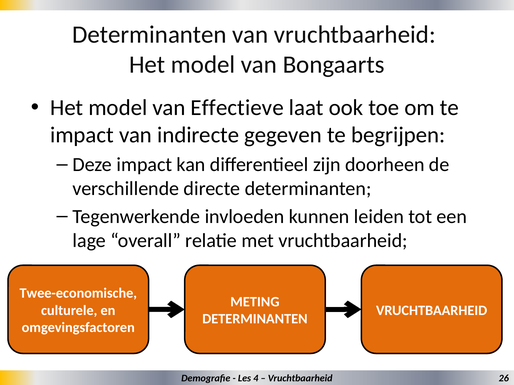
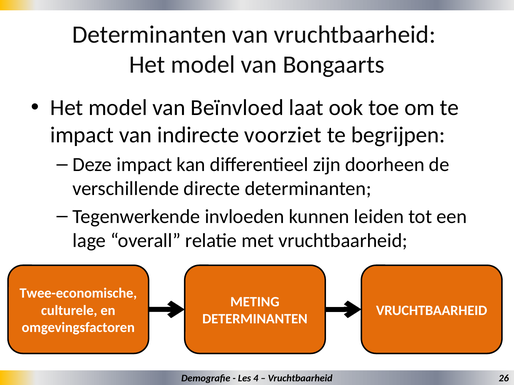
Effectieve: Effectieve -> Beïnvloed (237, 108)
gegeven: gegeven -> voorziet (283, 135)
